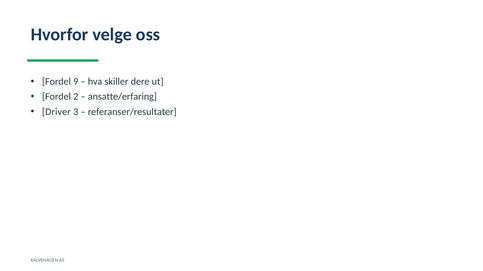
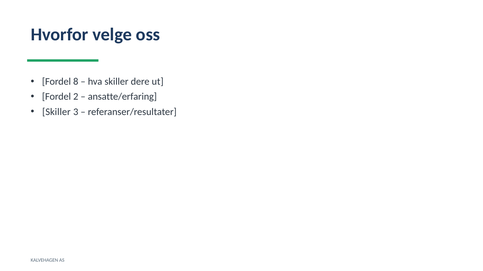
9: 9 -> 8 (76, 82)
Driver: Driver -> Skiller (56, 112)
